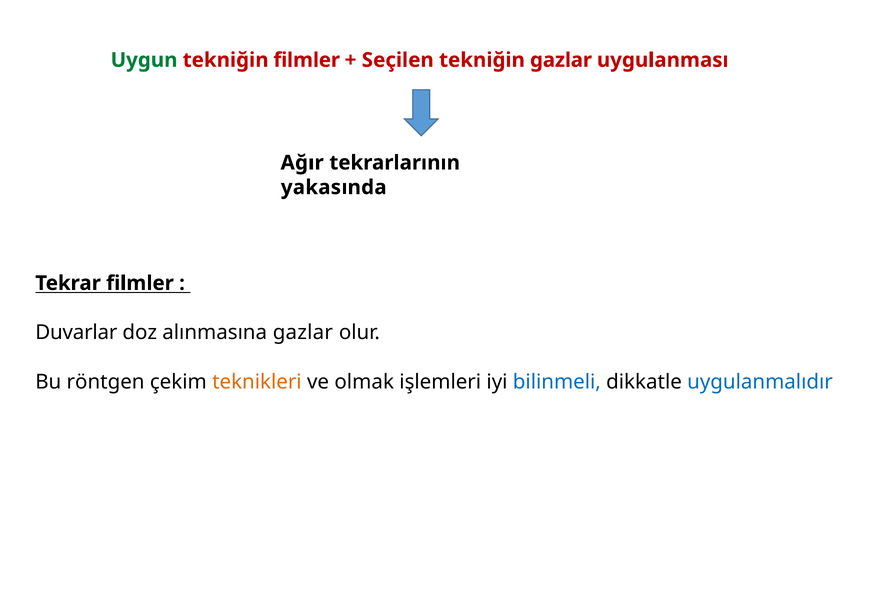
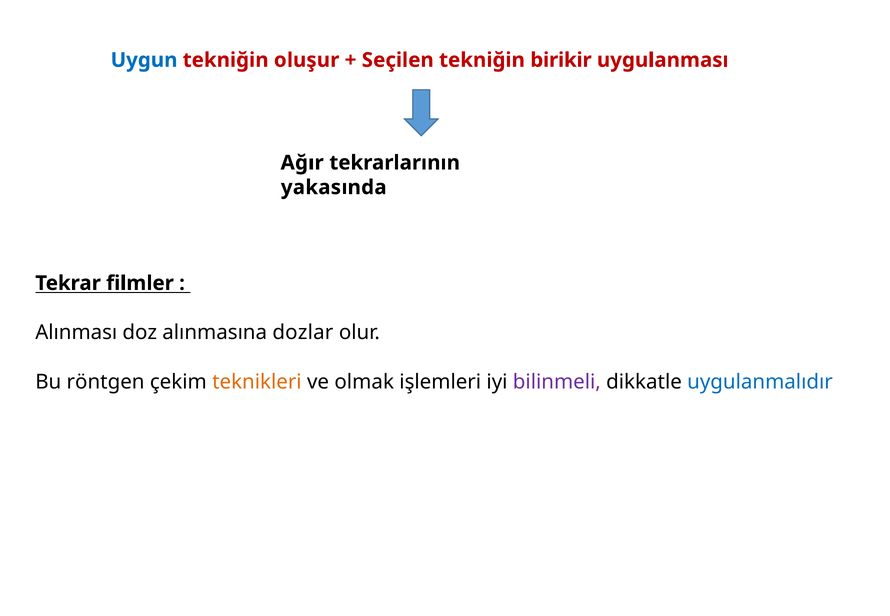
Uygun colour: green -> blue (144, 60)
tekniğin filmler: filmler -> oluşur (307, 60)
tekniğin gazlar: gazlar -> birikir (561, 60)
Duvarlar: Duvarlar -> Alınması (76, 333)
alınmasına gazlar: gazlar -> dozlar (303, 333)
bilinmeli colour: blue -> purple (557, 382)
